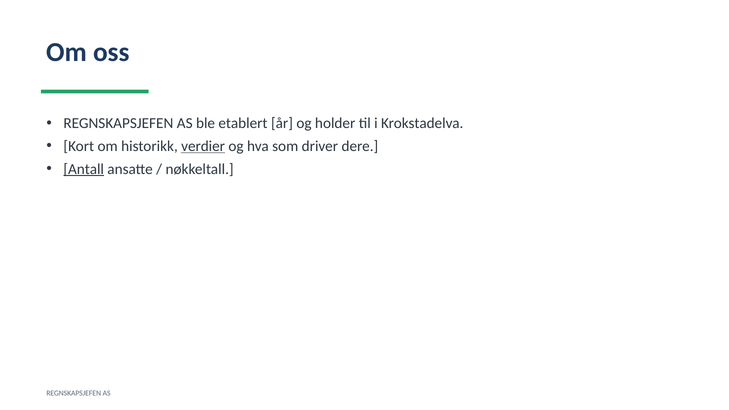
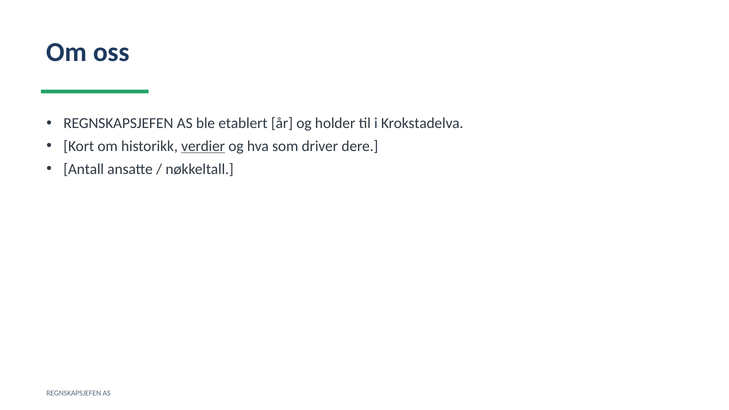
Antall underline: present -> none (84, 169)
